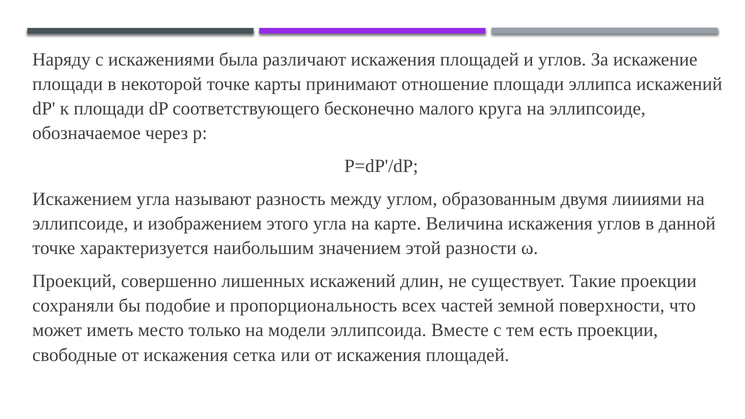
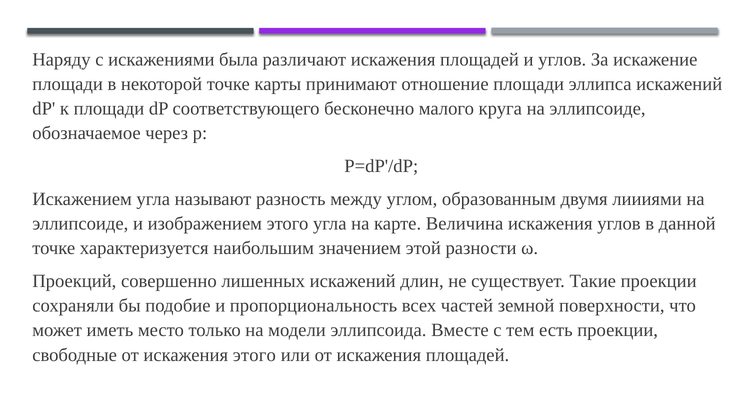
искажения сетка: сетка -> этого (254, 355)
